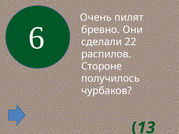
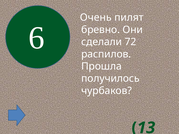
22: 22 -> 72 (130, 42)
Стороне: Стороне -> Прошла (102, 66)
